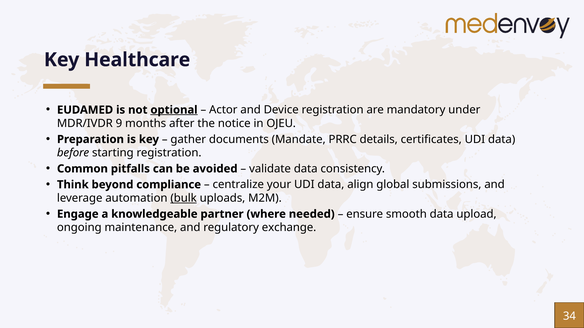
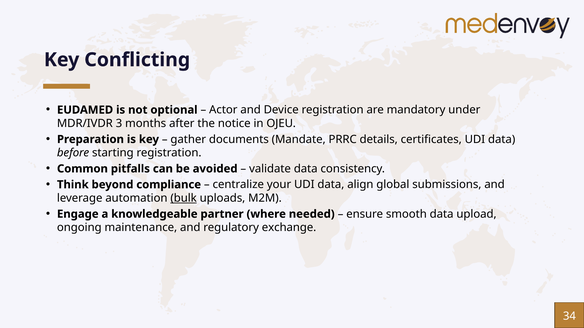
Healthcare: Healthcare -> Conflicting (137, 60)
optional underline: present -> none (174, 110)
9: 9 -> 3 (119, 124)
